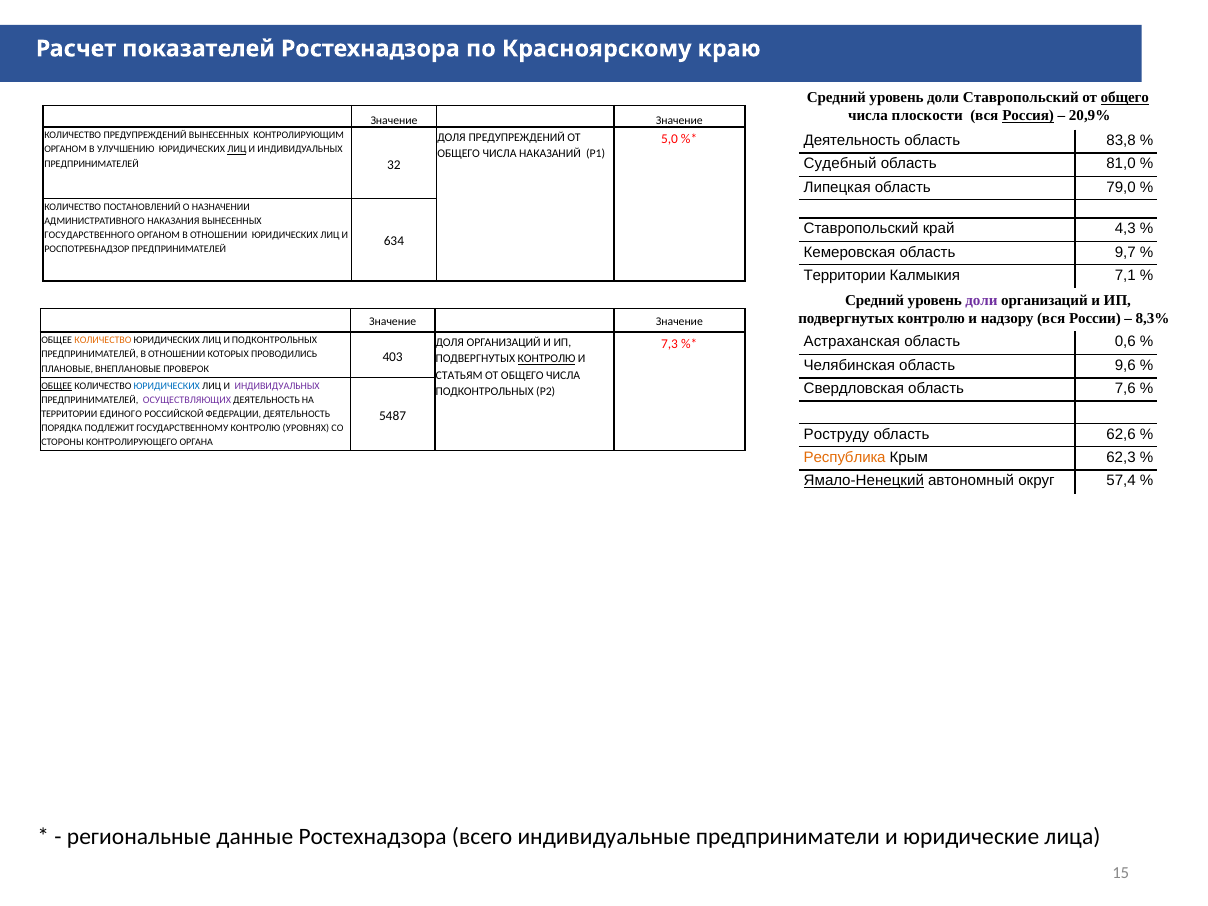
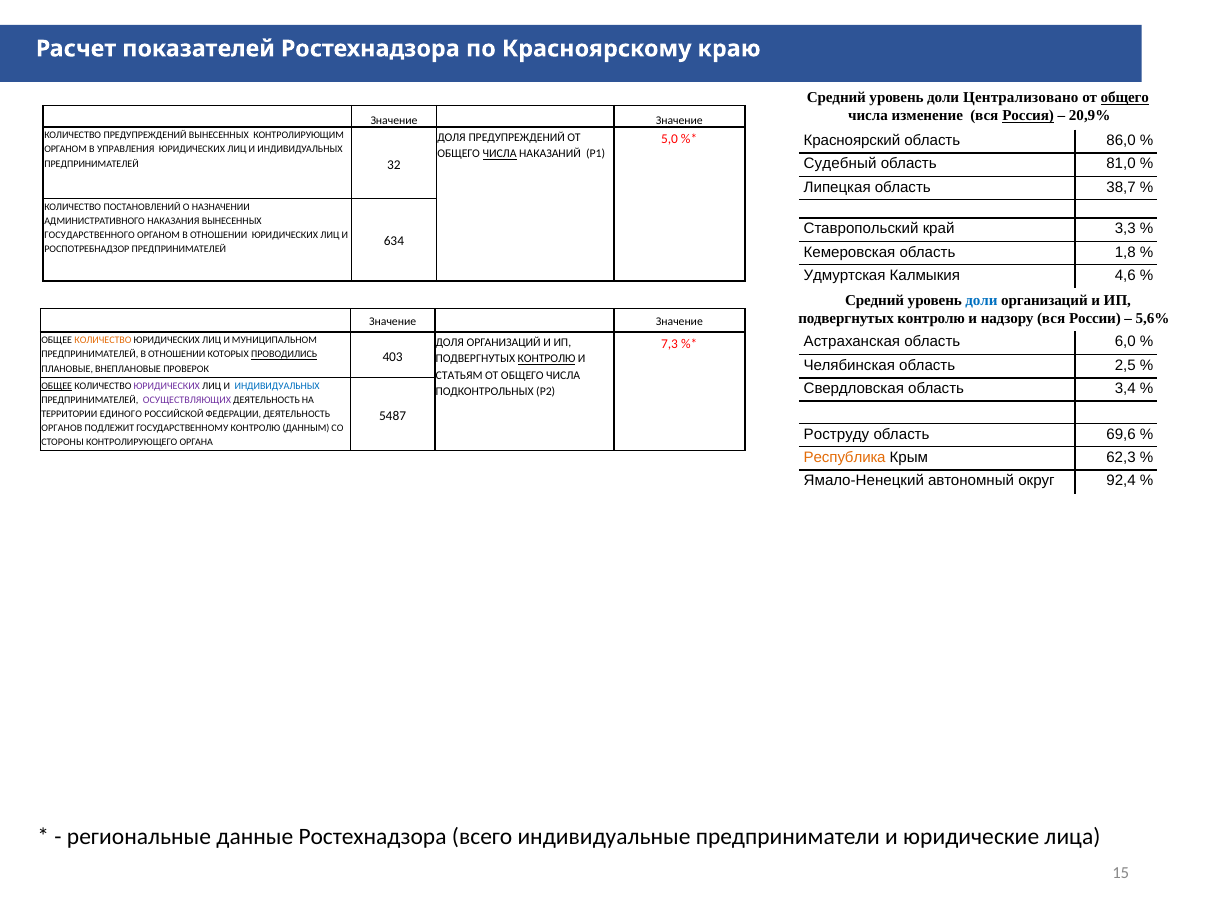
доли Ставропольский: Ставропольский -> Централизовано (1021, 98)
плоскости: плоскости -> изменение (927, 116)
Деятельность: Деятельность -> Красноярский (852, 140)
83,8: 83,8 -> 86,0 (1121, 140)
УЛУЧШЕНИЮ: УЛУЧШЕНИЮ -> УПРАВЛЕНИЯ (126, 150)
ЛИЦ underline: present -> none (237, 150)
ЧИСЛА underline: none -> present (500, 154)
79,0: 79,0 -> 38,7 (1121, 187)
4,3: 4,3 -> 3,3 (1125, 229)
9,7: 9,7 -> 1,8 (1125, 252)
Территории: Территории -> Удмуртская (845, 275)
7,1: 7,1 -> 4,6 (1125, 275)
доли colour: purple -> blue (981, 301)
8,3%: 8,3% -> 5,6% (1153, 319)
0,6: 0,6 -> 6,0 (1125, 342)
И ПОДКОНТРОЛЬНЫХ: ПОДКОНТРОЛЬНЫХ -> МУНИЦИПАЛЬНОМ (275, 341)
ПРОВОДИЛИСЬ underline: none -> present (284, 355)
9,6: 9,6 -> 2,5 (1125, 365)
ЮРИДИЧЕСКИХ colour: blue -> purple (167, 386)
ИНДИВИДУАЛЬНЫХ colour: purple -> blue (277, 386)
7,6: 7,6 -> 3,4 (1125, 389)
ПОРЯДКА: ПОРЯДКА -> ОРГАНОВ (62, 428)
УРОВНЯХ: УРОВНЯХ -> ДАННЫМ (306, 428)
62,6: 62,6 -> 69,6 (1121, 434)
Ямало-Ненецкий underline: present -> none (864, 481)
57,4: 57,4 -> 92,4 (1121, 481)
